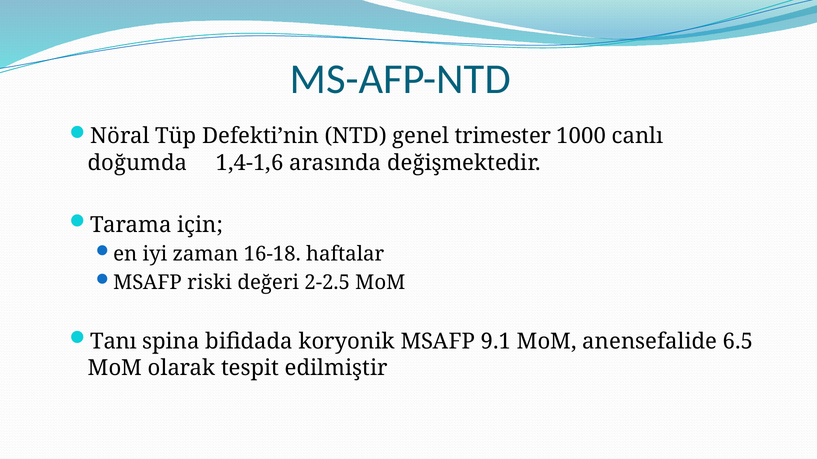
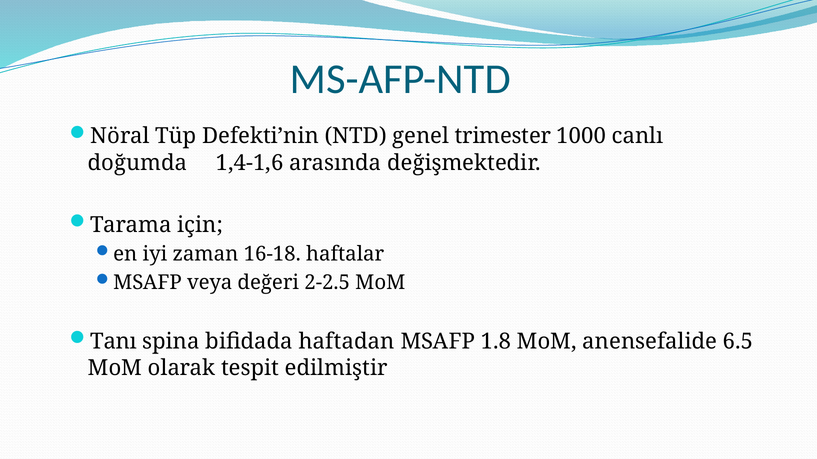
riski: riski -> veya (210, 283)
koryonik: koryonik -> haftadan (347, 342)
9.1: 9.1 -> 1.8 (496, 342)
